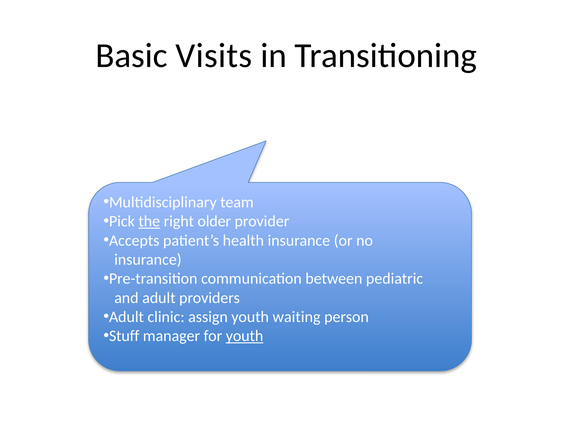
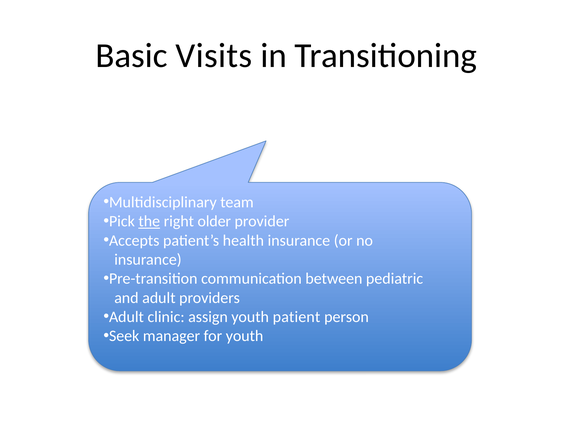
waiting: waiting -> patient (296, 317)
Stuff: Stuff -> Seek (124, 336)
youth underline: present -> none (245, 336)
